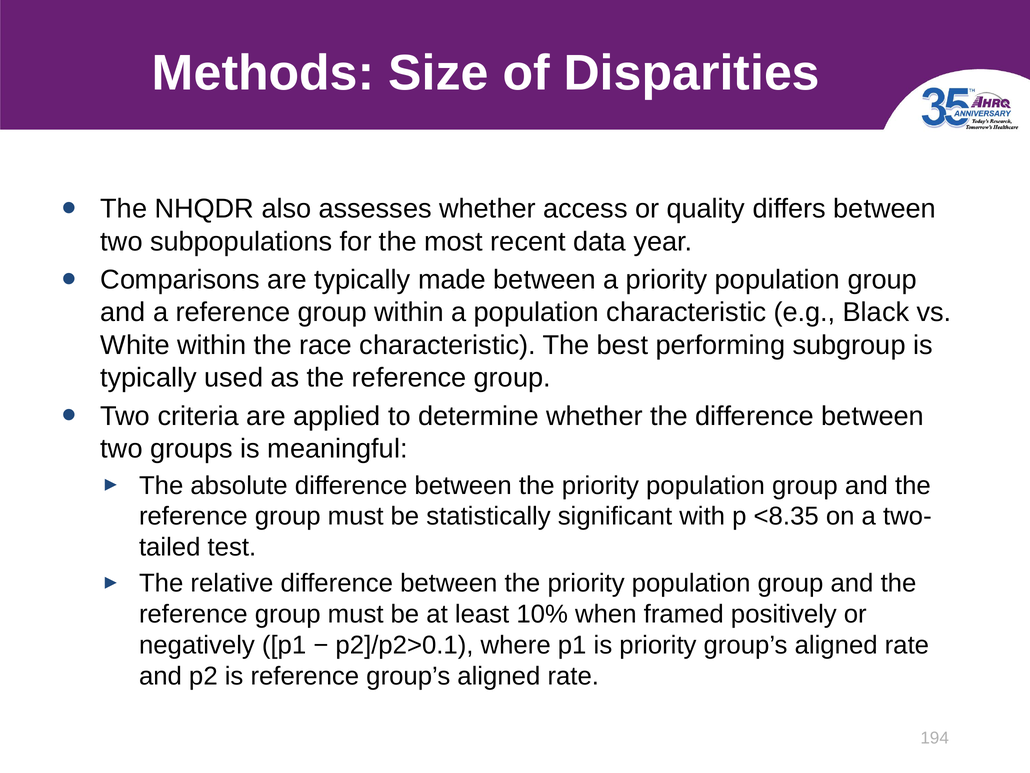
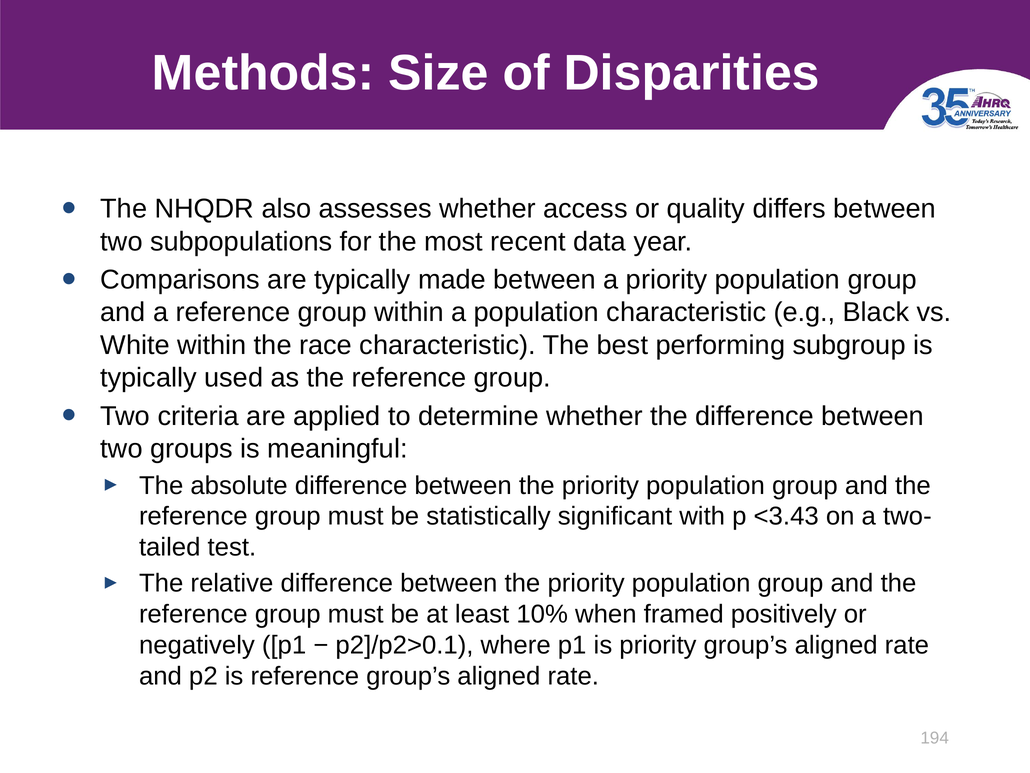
<8.35: <8.35 -> <3.43 (786, 516)
